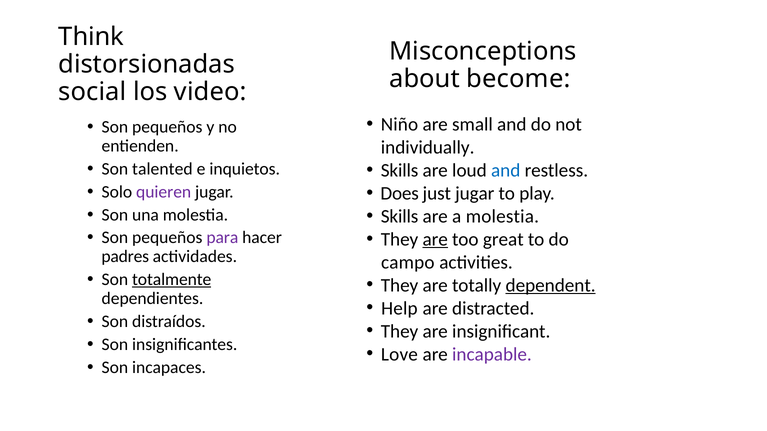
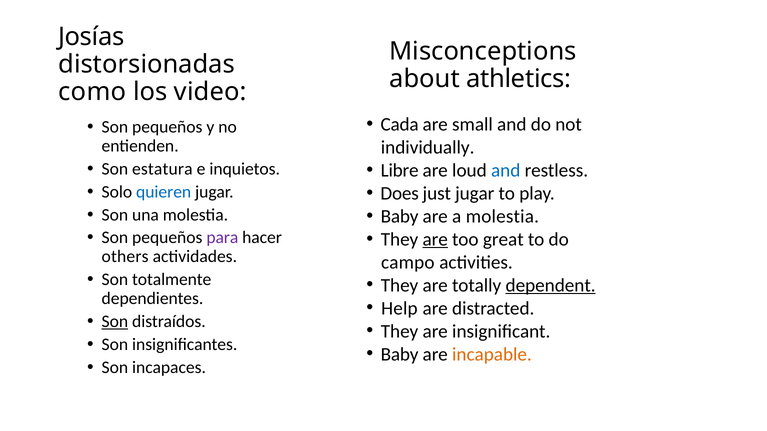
Think: Think -> Josías (91, 37)
become: become -> athletics (519, 79)
social: social -> como (92, 92)
Niño: Niño -> Cada (400, 124)
talented: talented -> estatura (162, 169)
Skills: Skills -> Libre (400, 170)
quieren colour: purple -> blue (164, 192)
Skills: Skills -> Baby (400, 216)
padres: padres -> others (125, 257)
totalmente underline: present -> none (172, 280)
Son underline: none -> present (115, 322)
Love: Love -> Baby (400, 355)
incapable colour: purple -> orange (492, 355)
